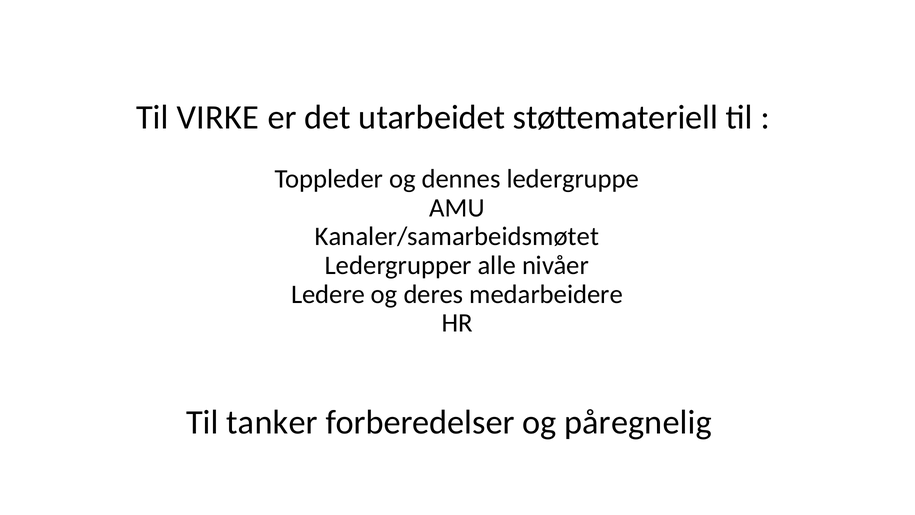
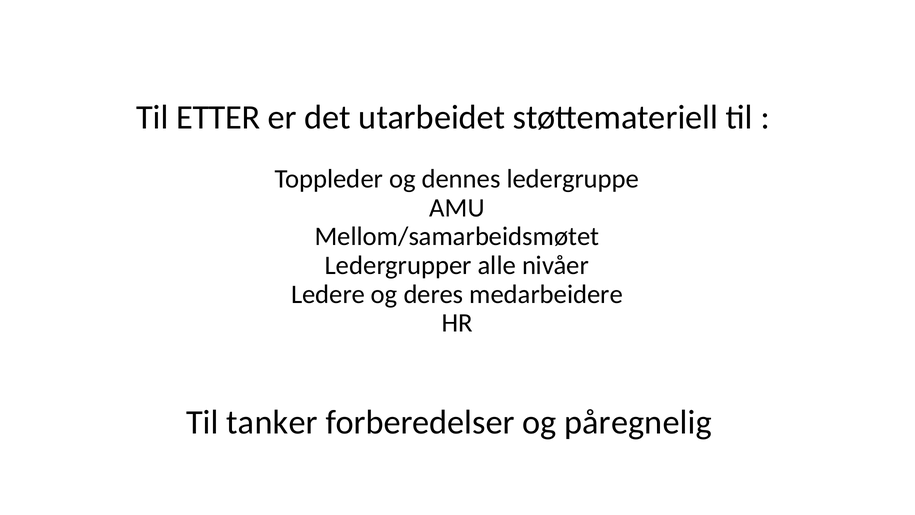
VIRKE: VIRKE -> ETTER (218, 117)
Kanaler/samarbeidsmøtet: Kanaler/samarbeidsmøtet -> Mellom/samarbeidsmøtet (457, 237)
